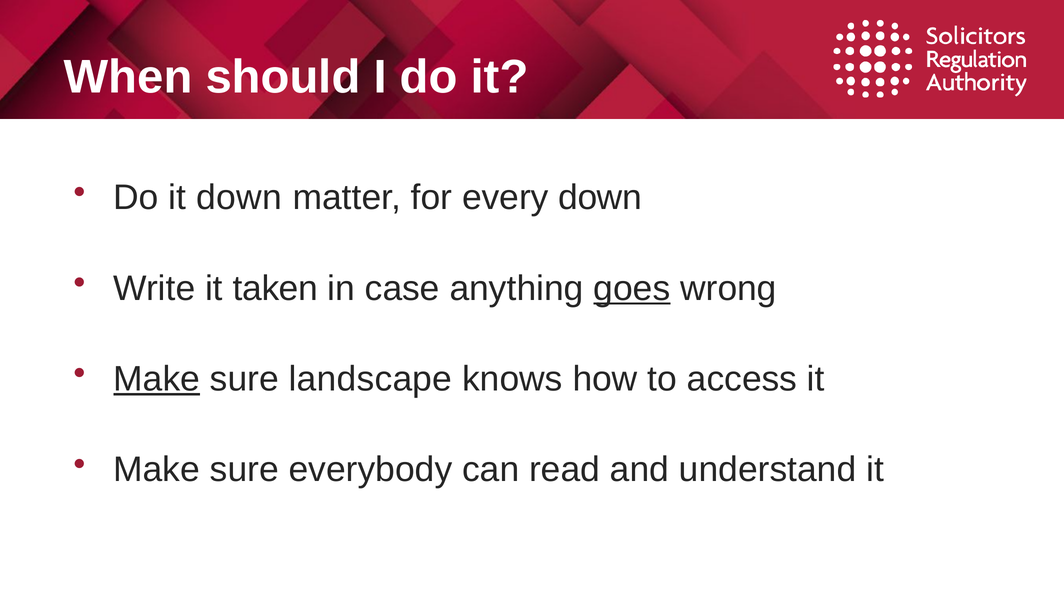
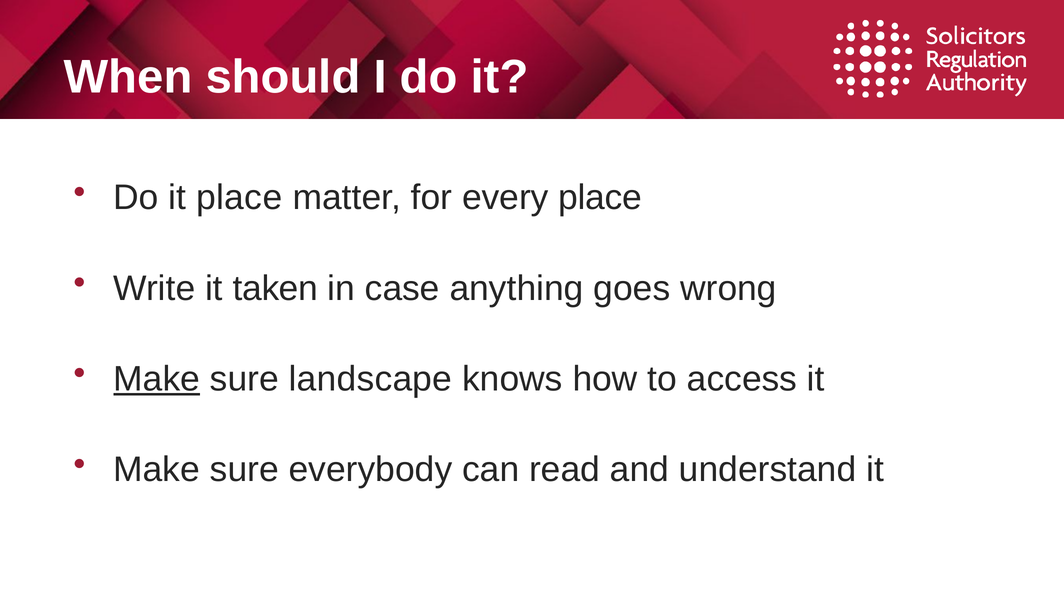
it down: down -> place (239, 198)
every down: down -> place (600, 198)
goes underline: present -> none (632, 289)
